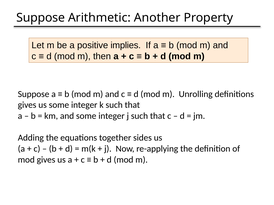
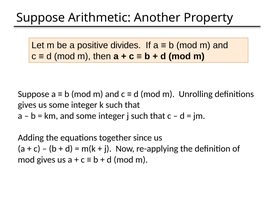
implies: implies -> divides (126, 45)
sides: sides -> since (143, 138)
